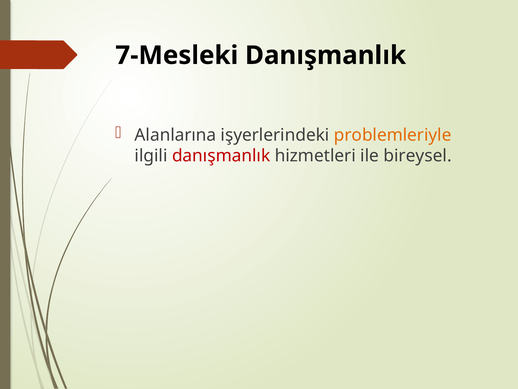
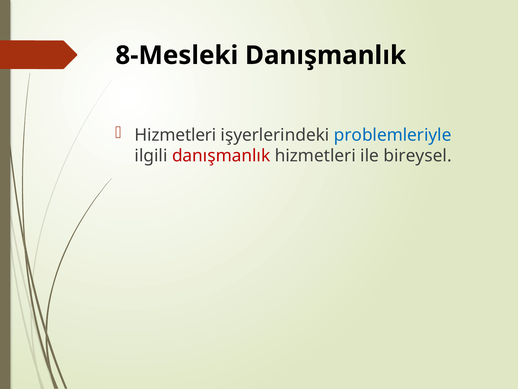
7-Mesleki: 7-Mesleki -> 8-Mesleki (177, 55)
Alanlarına: Alanlarına -> Hizmetleri (176, 135)
problemleriyle colour: orange -> blue (393, 135)
